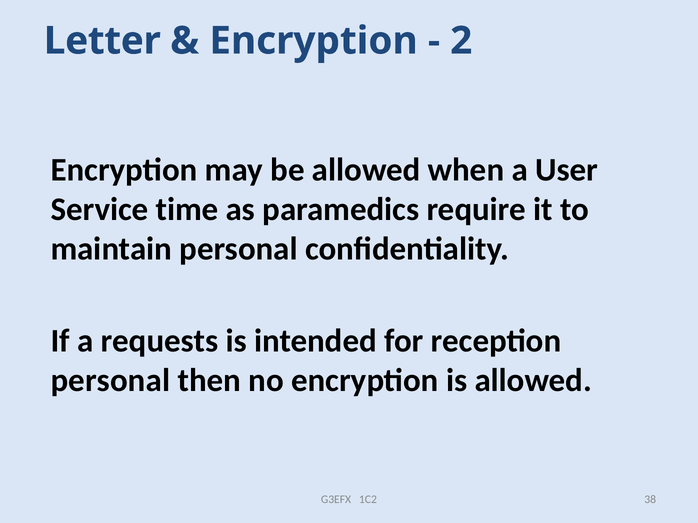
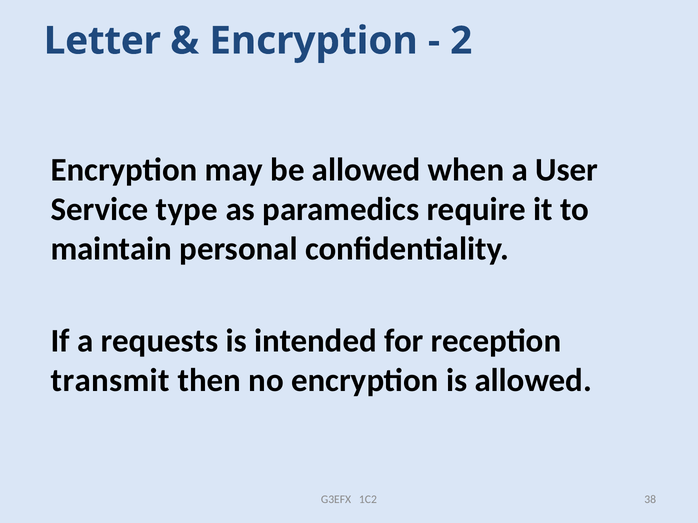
time: time -> type (187, 209)
personal: personal -> transmit (110, 381)
